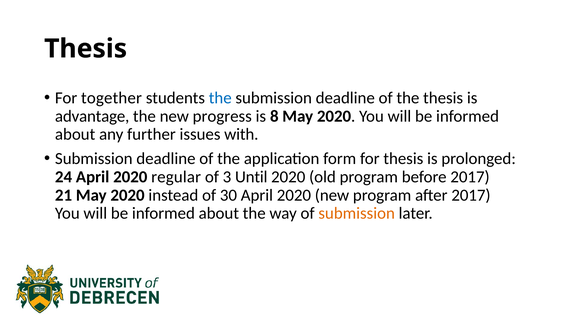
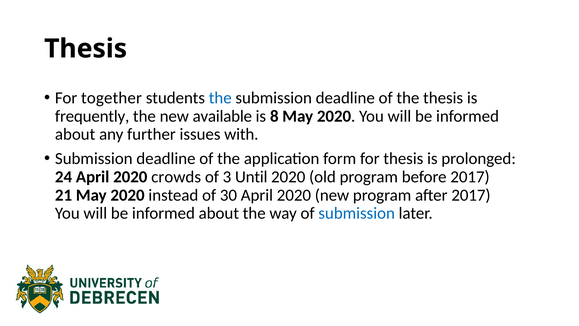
advantage: advantage -> frequently (92, 116)
progress: progress -> available (222, 116)
regular: regular -> crowds (176, 177)
submission colour: orange -> blue (357, 213)
